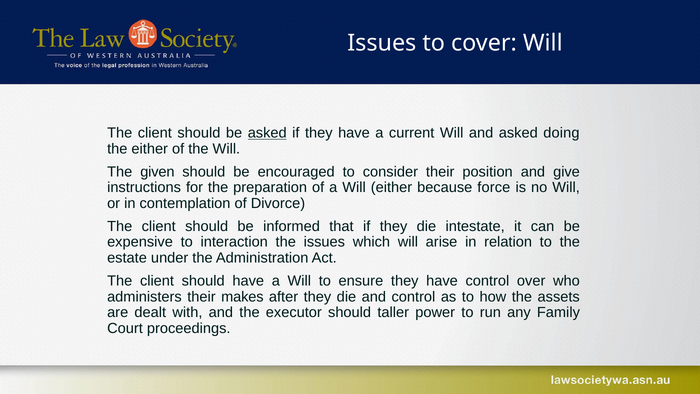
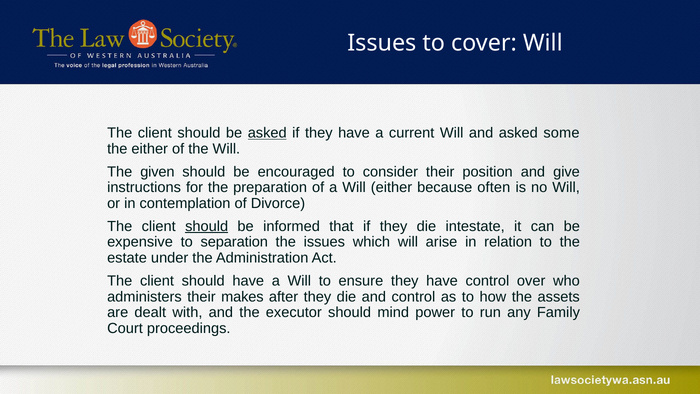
doing: doing -> some (561, 133)
force: force -> often (494, 187)
should underline: none -> present (207, 226)
interaction: interaction -> separation (234, 242)
taller: taller -> mind (393, 312)
